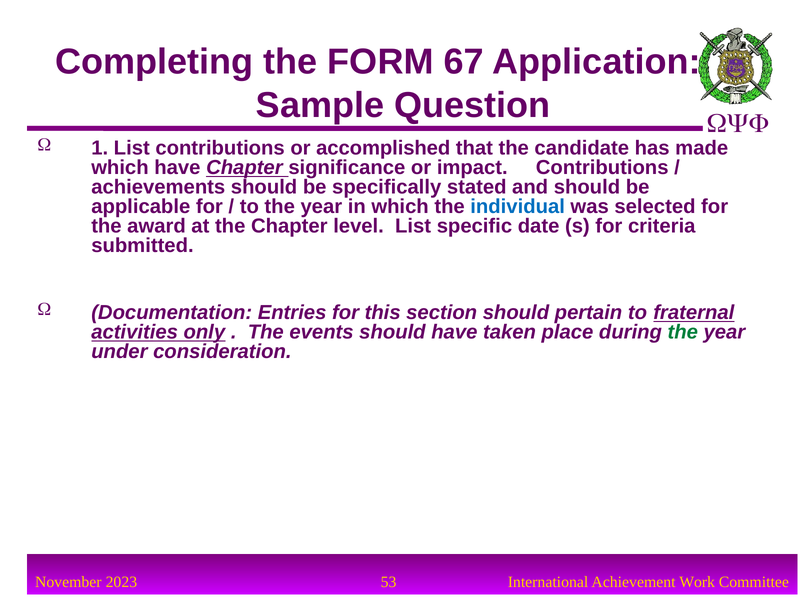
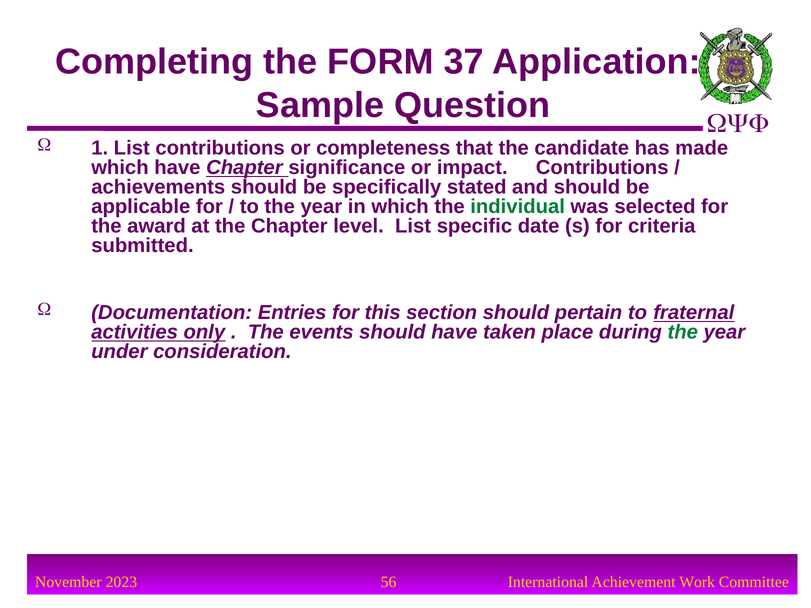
67: 67 -> 37 (464, 62)
accomplished: accomplished -> completeness (383, 148)
individual colour: blue -> green (518, 207)
53: 53 -> 56 (389, 582)
